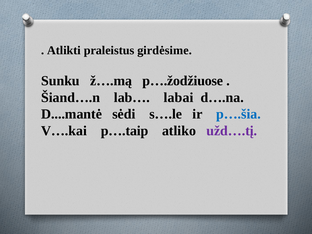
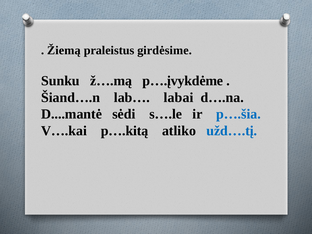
Atlikti: Atlikti -> Žiemą (64, 50)
p….žodžiuose: p….žodžiuose -> p….įvykdėme (183, 81)
p….taip: p….taip -> p….kitą (125, 131)
užd….tį colour: purple -> blue (232, 131)
